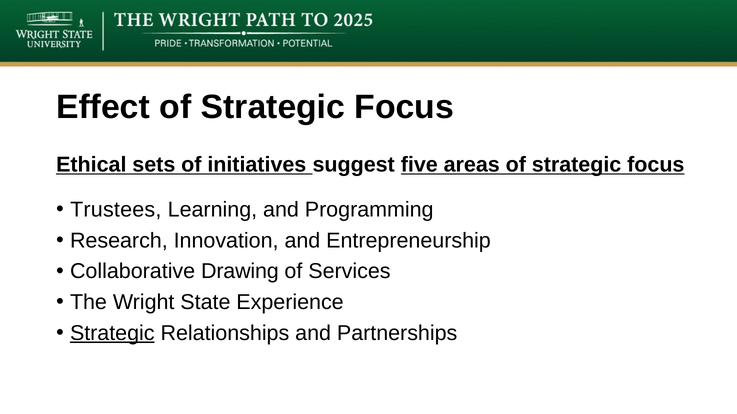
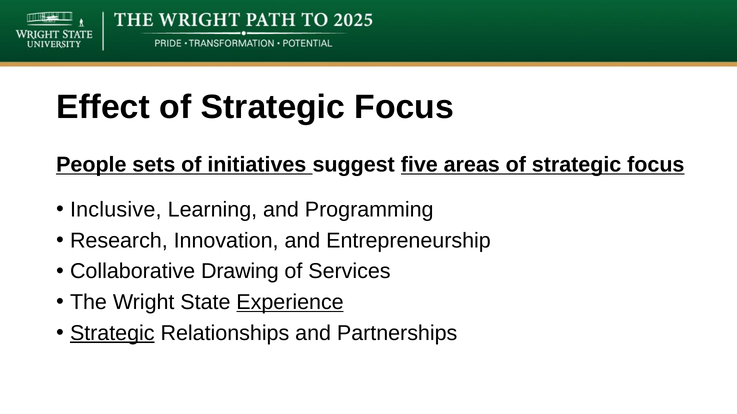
Ethical: Ethical -> People (91, 165)
Trustees: Trustees -> Inclusive (116, 210)
Experience underline: none -> present (290, 303)
